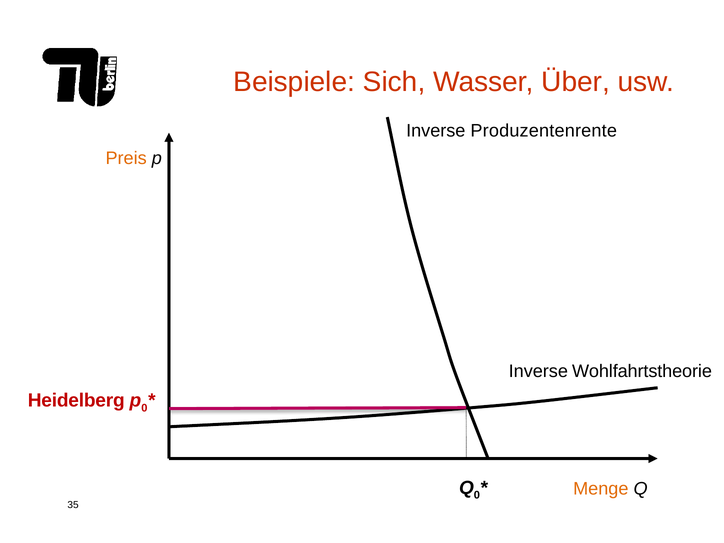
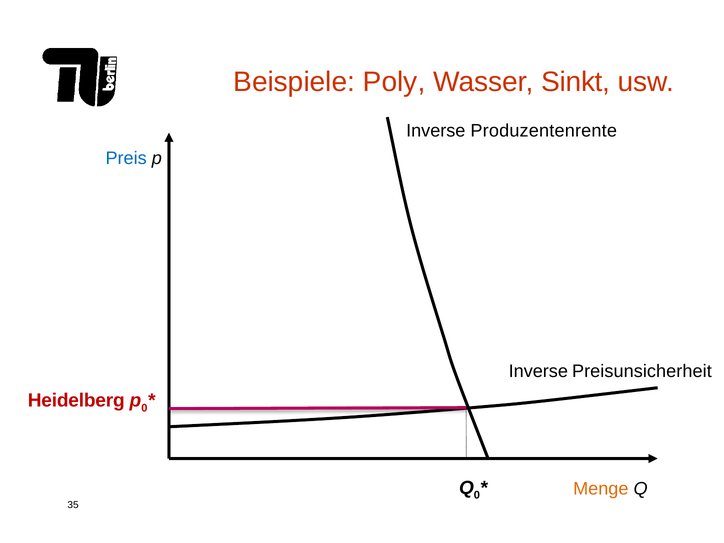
Sich: Sich -> Poly (394, 82)
Über: Über -> Sinkt (576, 82)
Preis colour: orange -> blue (126, 158)
Wohlfahrtstheorie: Wohlfahrtstheorie -> Preisunsicherheit (642, 371)
